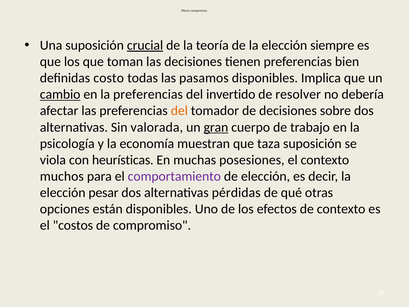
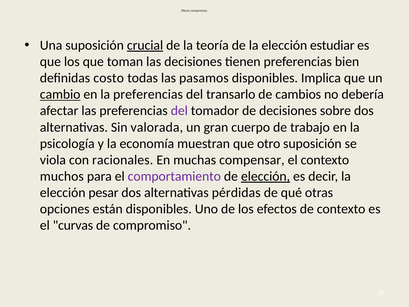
siempre: siempre -> estudiar (332, 45)
invertido: invertido -> transarlo (231, 94)
resolver: resolver -> cambios (298, 94)
del colour: orange -> purple (179, 111)
gran underline: present -> none (216, 127)
taza: taza -> otro (269, 143)
heurísticas: heurísticas -> racionales (123, 160)
posesiones: posesiones -> compensar (252, 160)
elección underline: none -> present (266, 176)
costos: costos -> curvas (73, 225)
